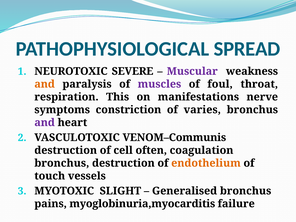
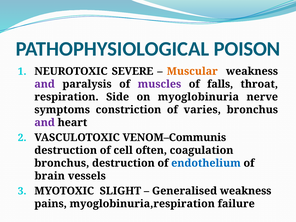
SPREAD: SPREAD -> POISON (247, 49)
Muscular colour: purple -> orange (192, 71)
and colour: orange -> purple (45, 84)
foul: foul -> falls (220, 84)
This: This -> Side (118, 97)
manifestations: manifestations -> myoglobinuria (198, 97)
endothelium colour: orange -> blue (206, 163)
touch: touch -> brain (50, 176)
Generalised bronchus: bronchus -> weakness (246, 191)
myoglobinuria,myocarditis: myoglobinuria,myocarditis -> myoglobinuria,respiration (142, 204)
